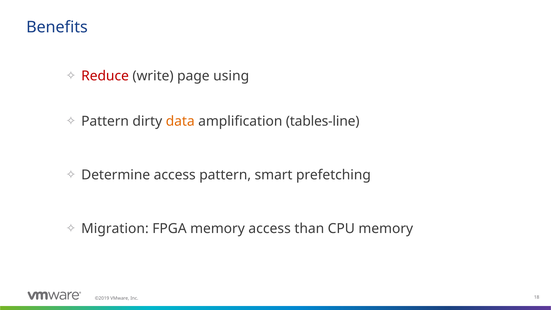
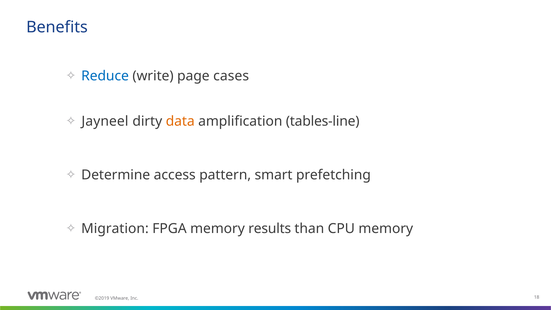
Reduce colour: red -> blue (105, 76)
using: using -> cases (231, 76)
Pattern: Pattern -> Jayneel (105, 121)
memory access: access -> results (270, 229)
